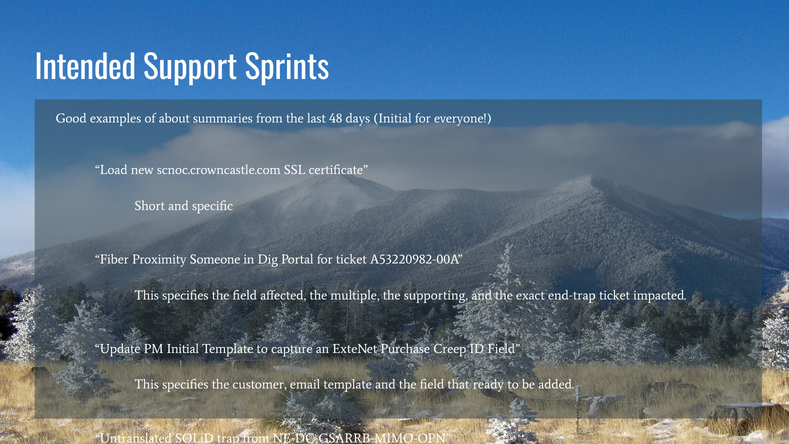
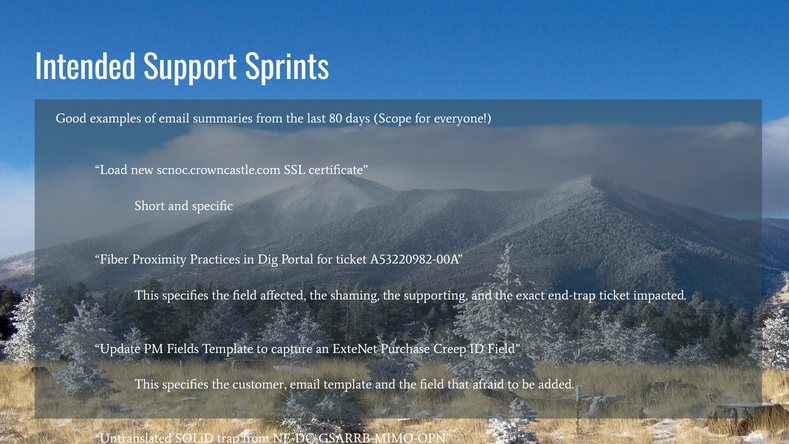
of about: about -> email (174, 118)
48: 48 -> 80 (336, 118)
days Initial: Initial -> Scope (392, 118)
Someone: Someone -> Practices (215, 259)
multiple: multiple -> shaming (355, 295)
PM Initial: Initial -> Fields (183, 349)
ready: ready -> afraid (488, 385)
